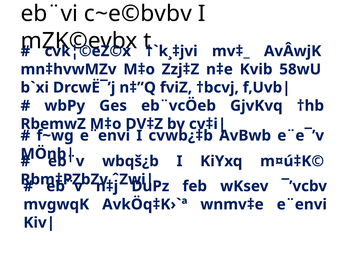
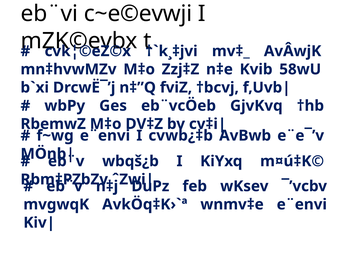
c~e©bvbv: c~e©bvbv -> c~e©evwji (138, 14)
